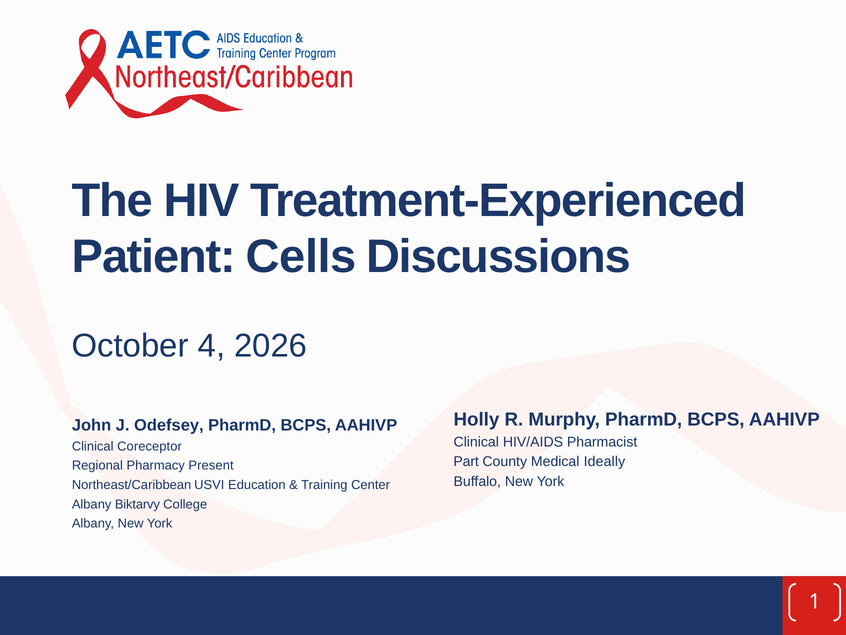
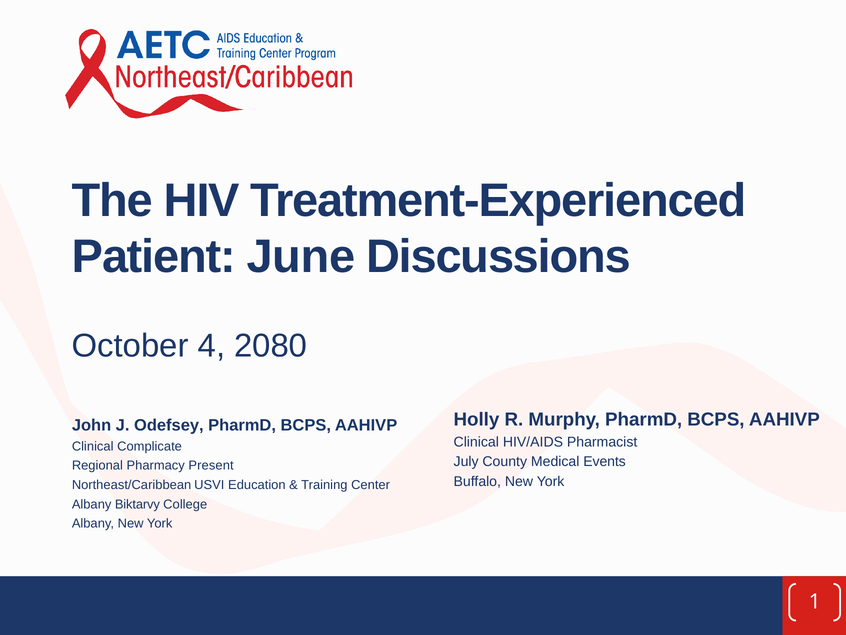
Cells: Cells -> June (301, 257)
2026: 2026 -> 2080 (271, 346)
Coreceptor: Coreceptor -> Complicate (150, 446)
Part: Part -> July (466, 461)
Ideally: Ideally -> Events (605, 461)
